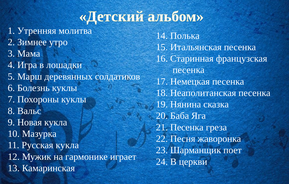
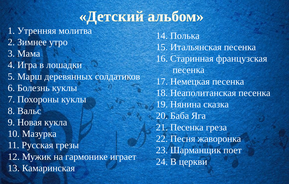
Русская кукла: кукла -> грезы (67, 145)
